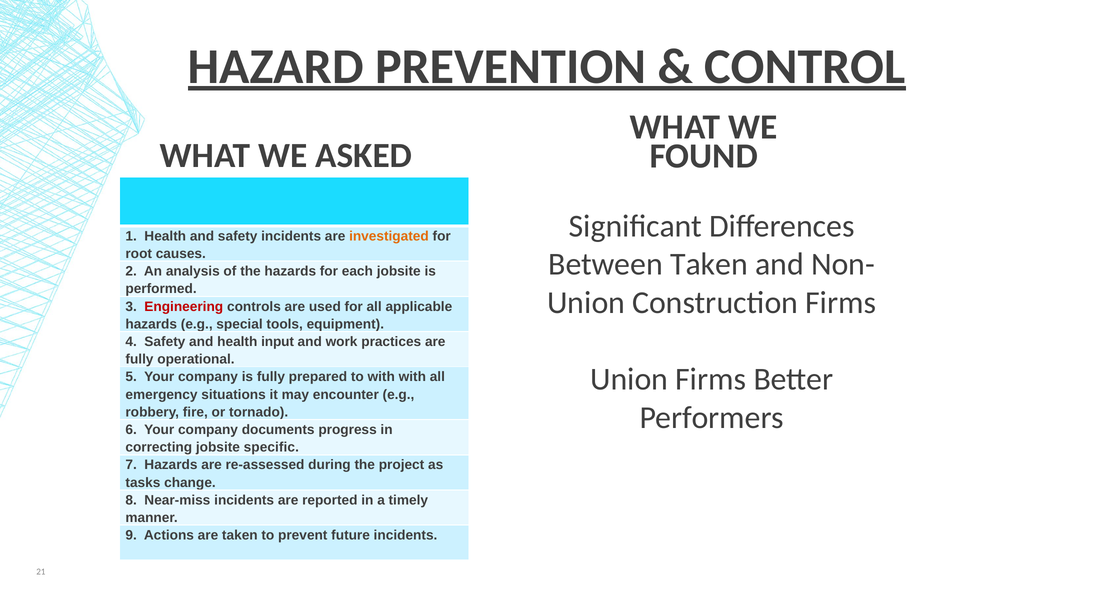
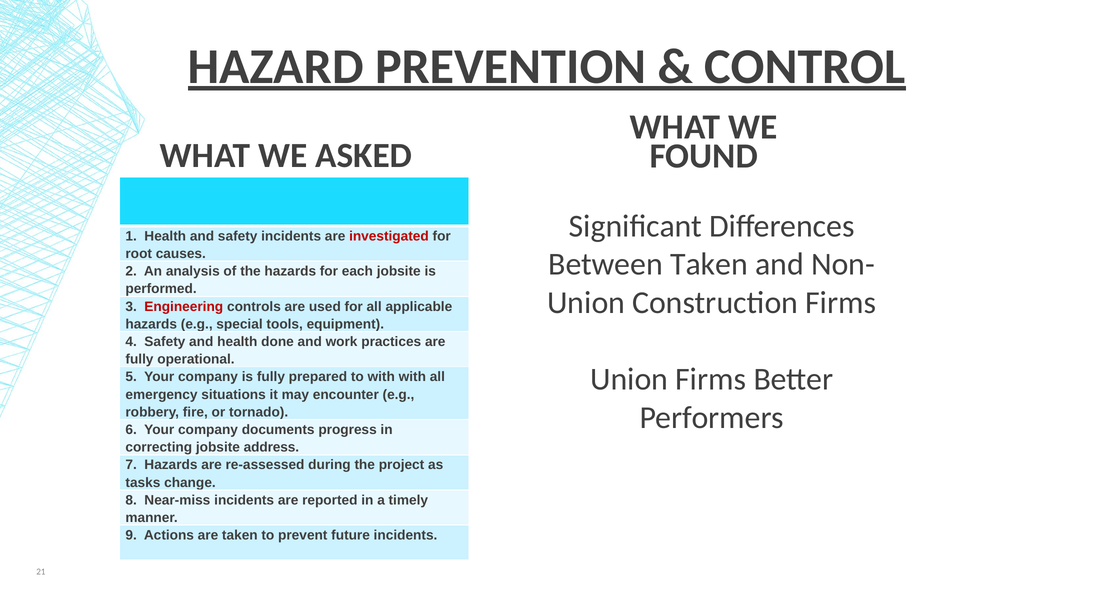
investigated colour: orange -> red (389, 236)
input: input -> done (277, 342)
specific: specific -> address (271, 448)
